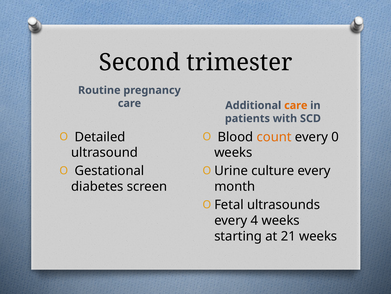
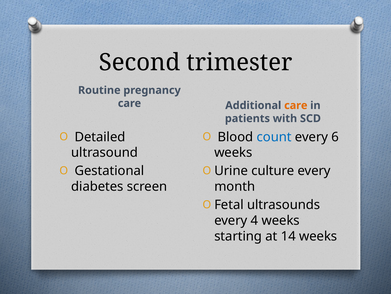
count colour: orange -> blue (274, 137)
0: 0 -> 6 (335, 137)
21: 21 -> 14 (288, 236)
